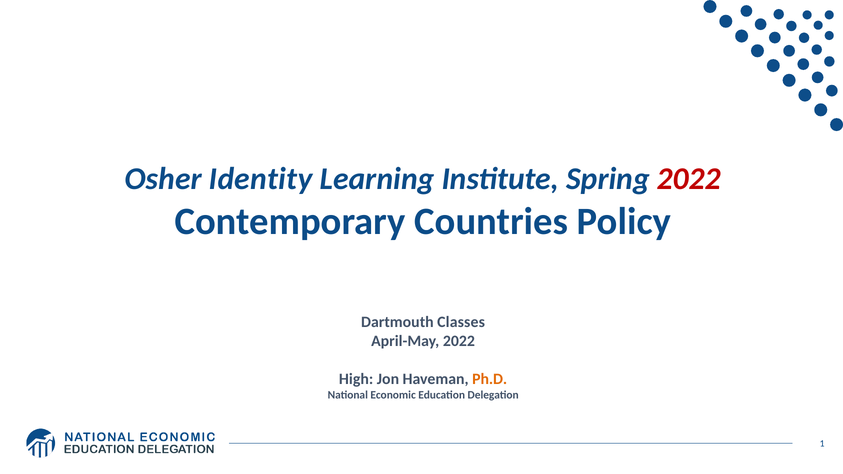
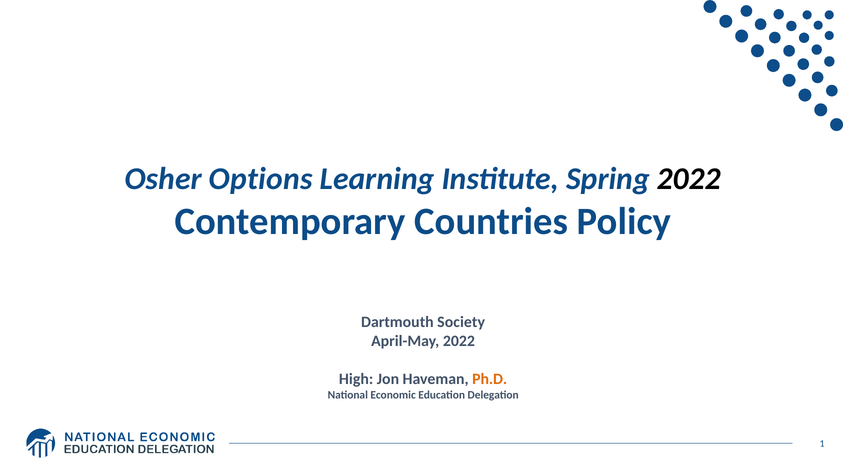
Identity: Identity -> Options (261, 179)
2022 colour: red -> black (689, 179)
Classes: Classes -> Society (461, 322)
